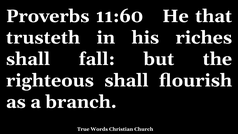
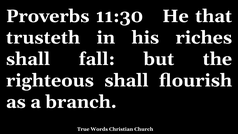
11:60: 11:60 -> 11:30 (119, 16)
